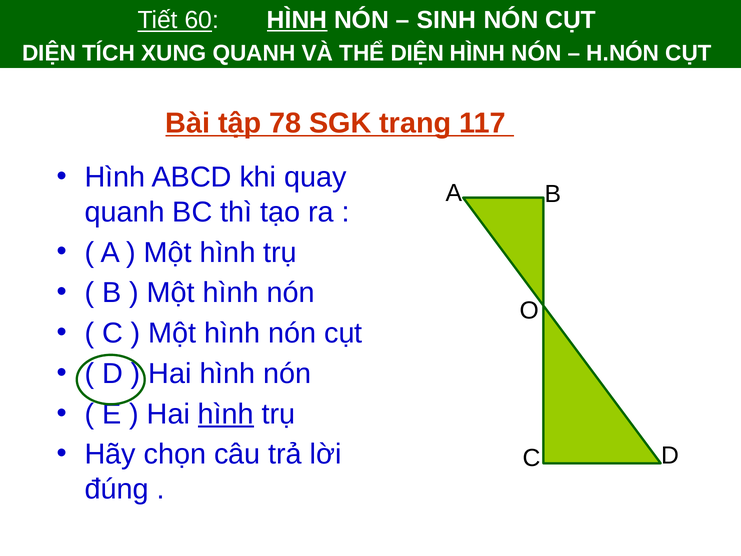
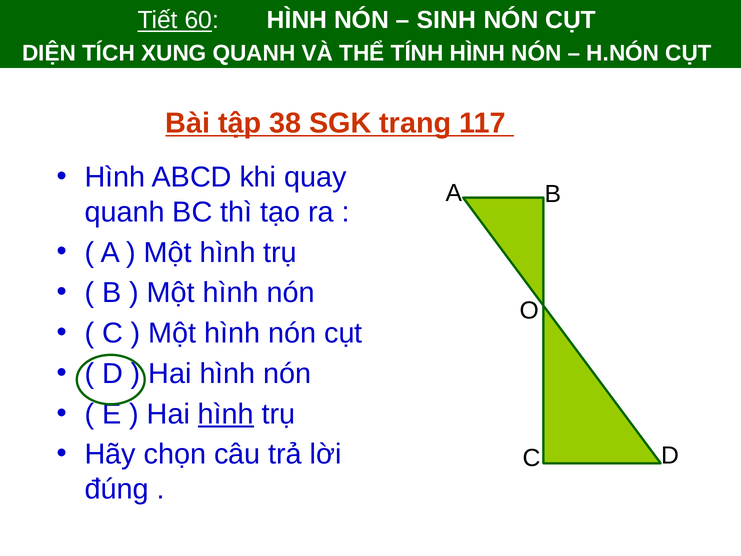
HÌNH underline: present -> none (297, 20)
THỂ DIỆN: DIỆN -> TÍNH (417, 53)
78: 78 -> 38 (285, 123)
